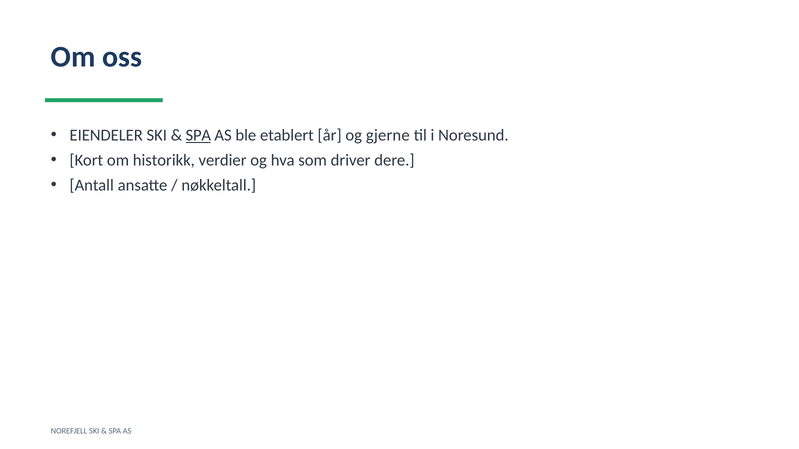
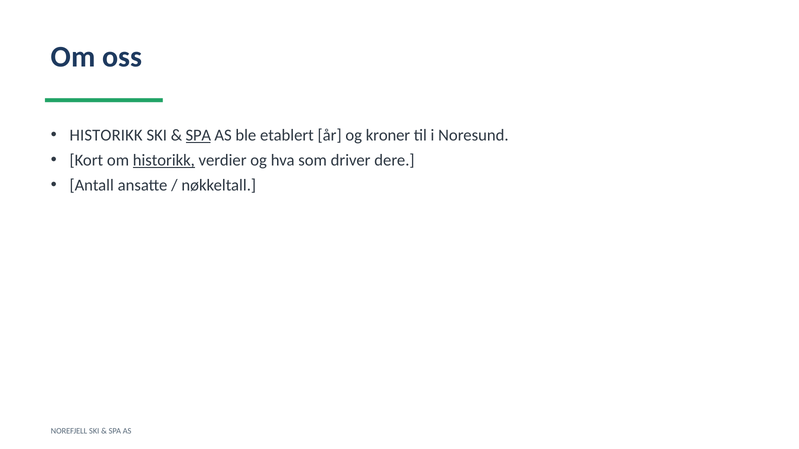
EIENDELER: EIENDELER -> HISTORIKK (106, 135)
gjerne: gjerne -> kroner (388, 135)
historikk underline: none -> present (164, 160)
